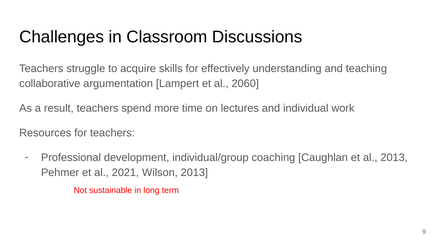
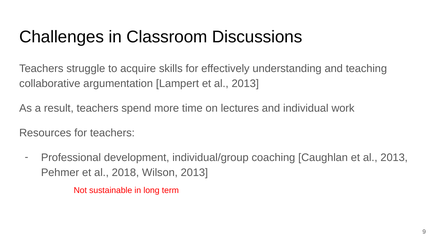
Lampert et al 2060: 2060 -> 2013 (245, 84)
2021: 2021 -> 2018 (125, 173)
